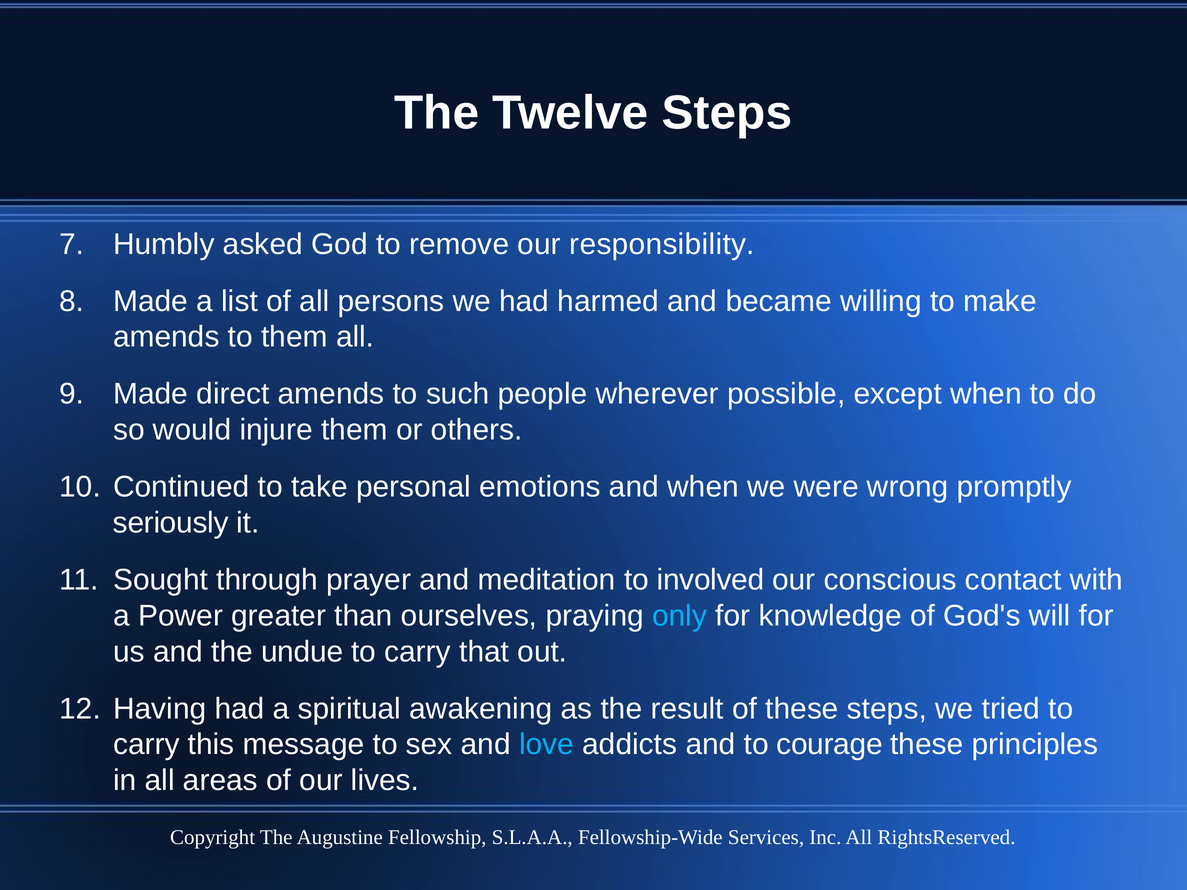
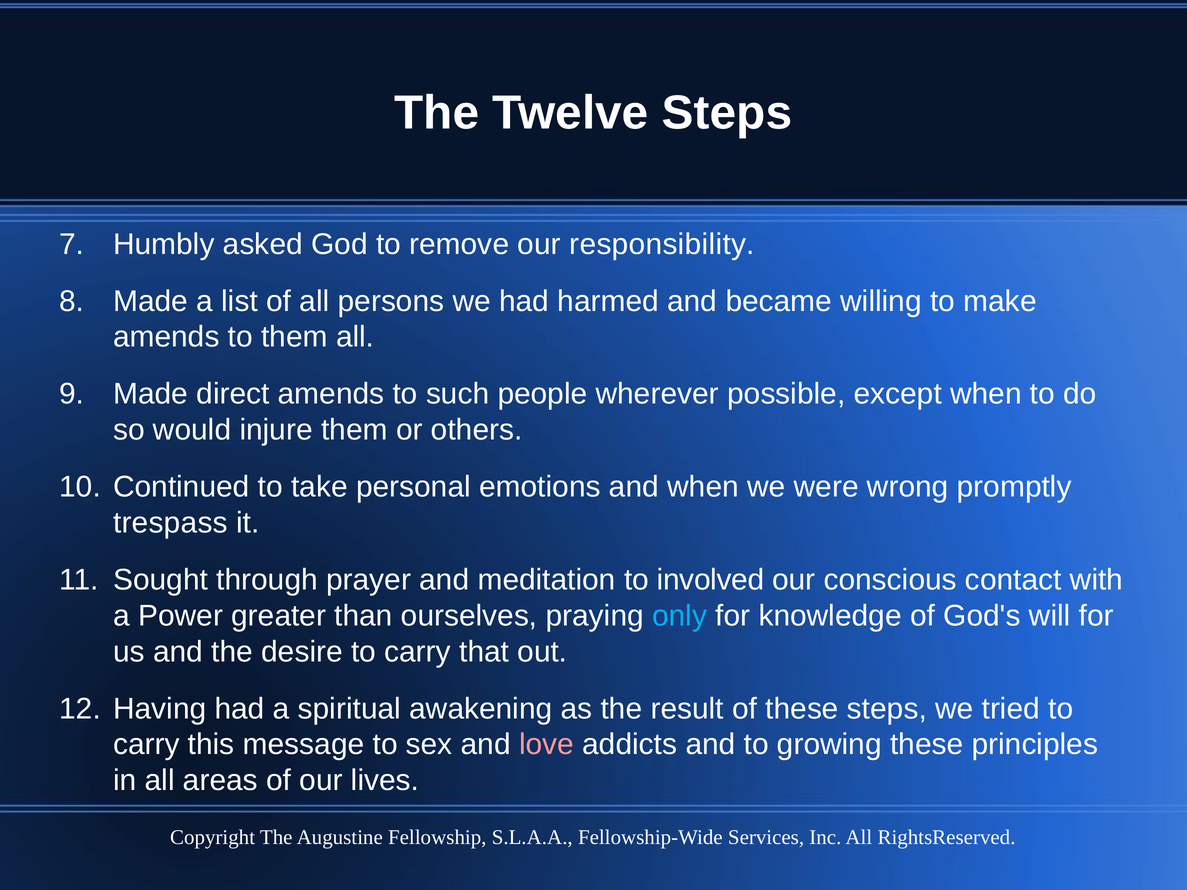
seriously: seriously -> trespass (170, 523)
undue: undue -> desire (302, 652)
love colour: light blue -> pink (547, 745)
courage: courage -> growing (829, 745)
